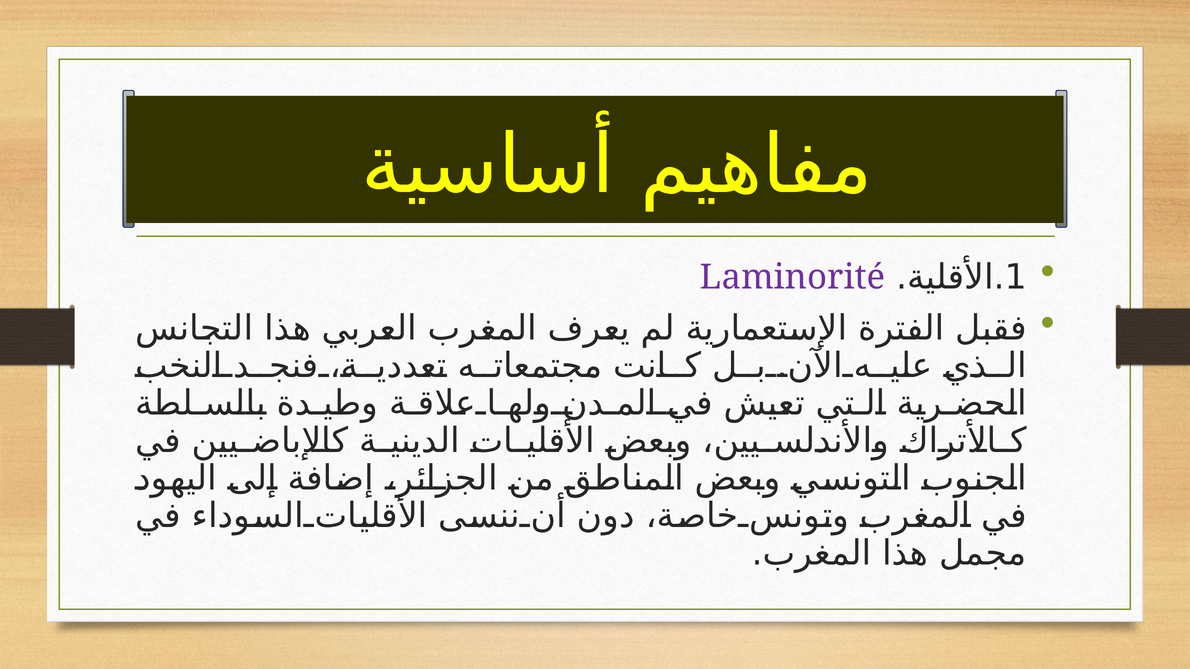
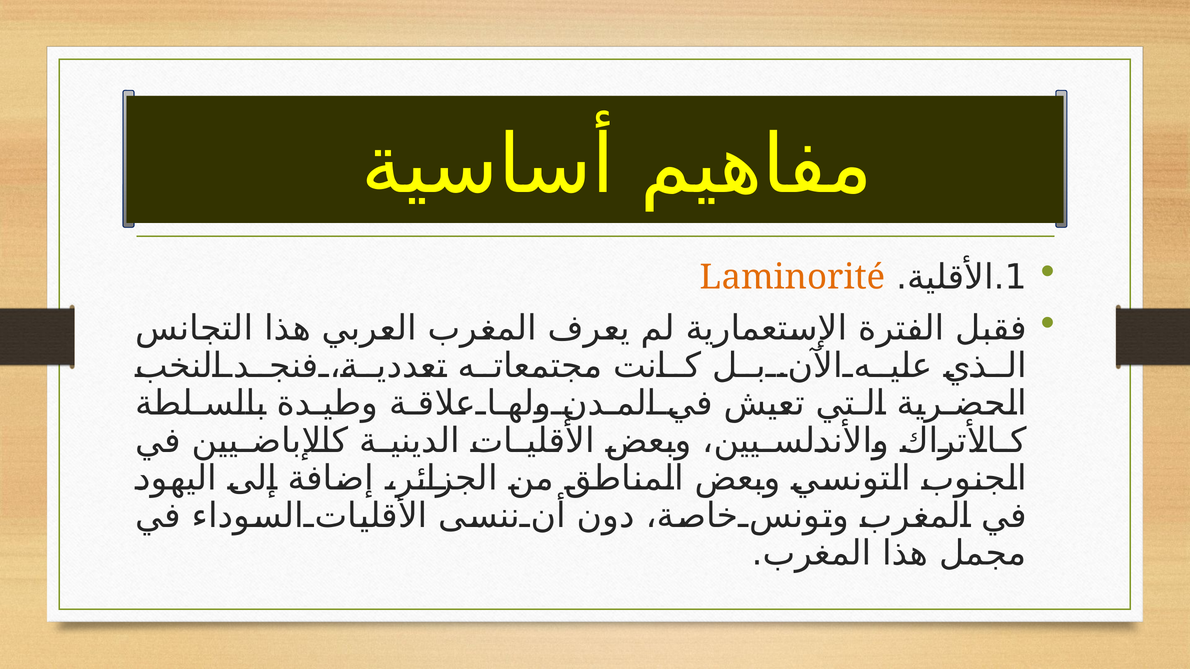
Laminorité colour: purple -> orange (793, 277)
